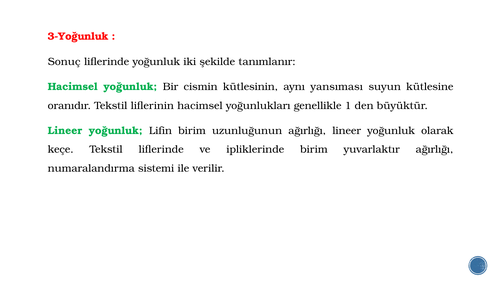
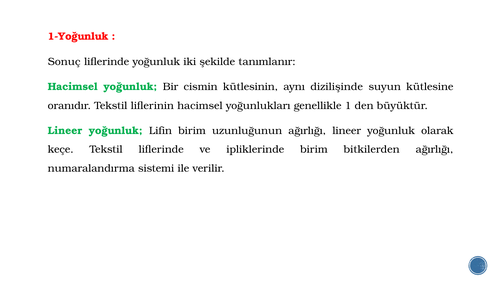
3-Yoğunluk: 3-Yoğunluk -> 1-Yoğunluk (78, 36)
yansıması: yansıması -> dizilişinde (337, 87)
yuvarlaktır: yuvarlaktır -> bitkilerden (372, 149)
